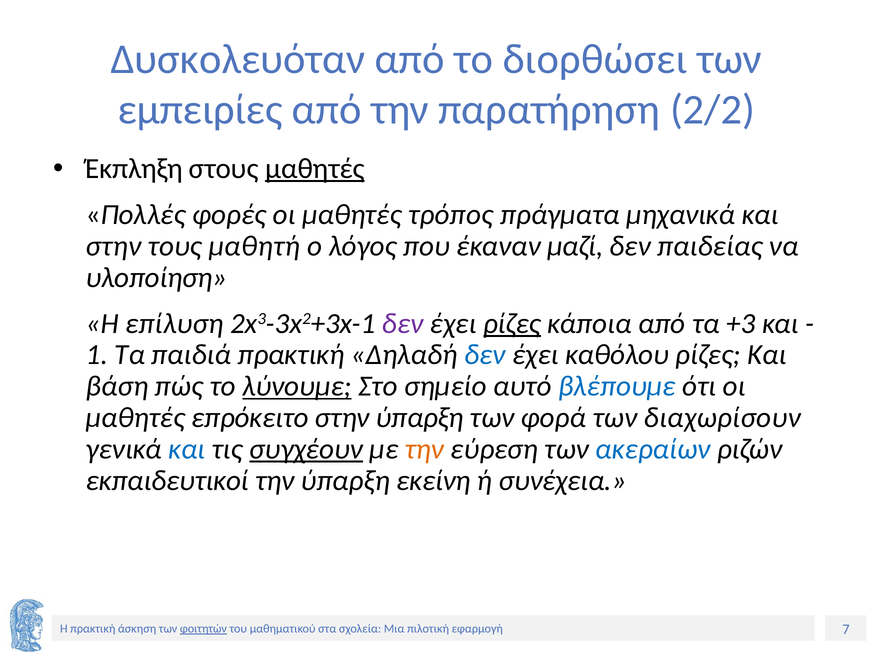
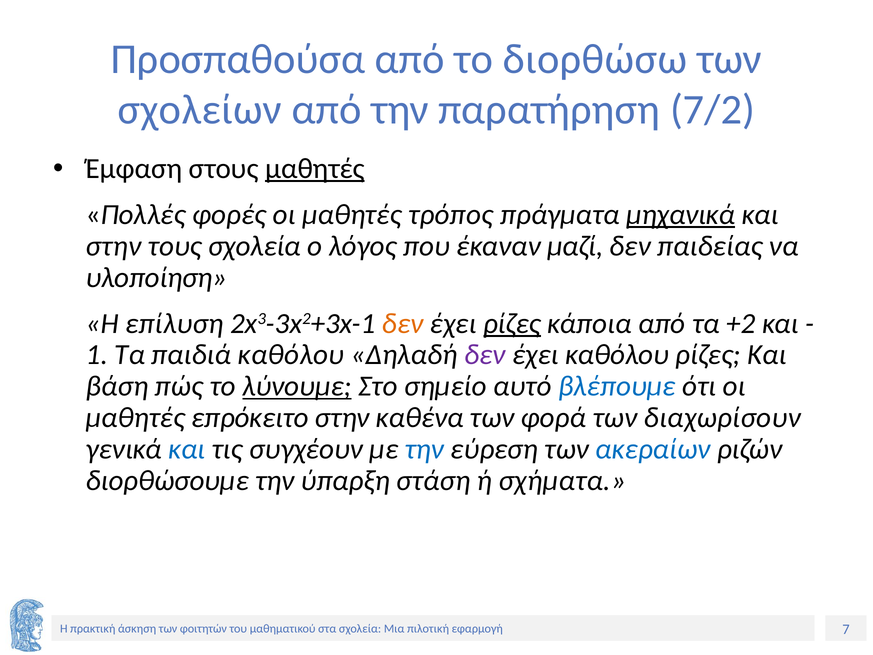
Δυσκολευόταν: Δυσκολευόταν -> Προσπαθούσα (238, 59)
διορθώσει: διορθώσει -> διορθώσω (595, 59)
εμπειρίες: εμπειρίες -> σχολείων (200, 110)
2/2: 2/2 -> 7/2 (713, 110)
Έκπληξη: Έκπληξη -> Έμφαση (134, 169)
μηχανικά underline: none -> present (681, 214)
τους μαθητή: μαθητή -> σχολεία (255, 246)
δεν colour: purple -> orange (403, 323)
+3: +3 -> +2 (741, 323)
παιδιά πρακτική: πρακτική -> καθόλου (291, 355)
δεν colour: blue -> purple (485, 355)
στην ύπαρξη: ύπαρξη -> καθένα (420, 418)
συγχέουν underline: present -> none (306, 449)
την colour: orange -> blue (424, 449)
εκπαιδευτικοί: εκπαιδευτικοί -> διορθώσουμε (167, 480)
εκείνη: εκείνη -> στάση (433, 480)
συνέχεια: συνέχεια -> σχήματα (562, 480)
φοιτητών underline: present -> none (203, 629)
